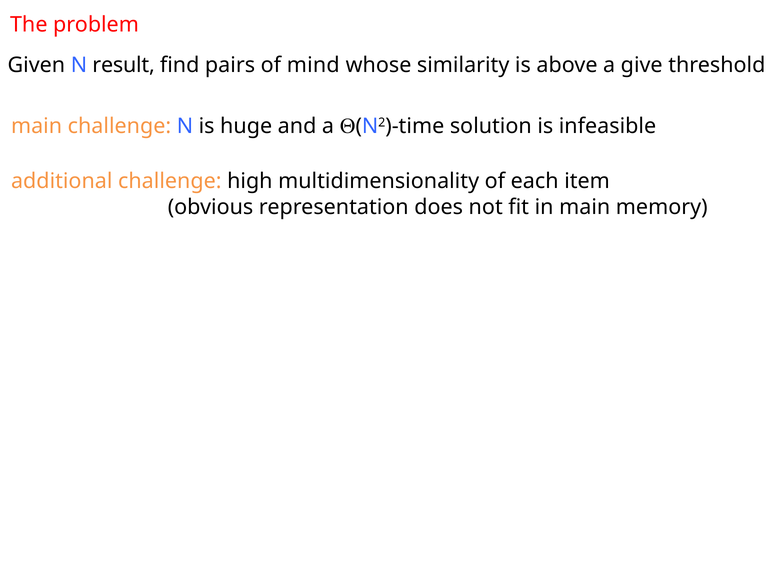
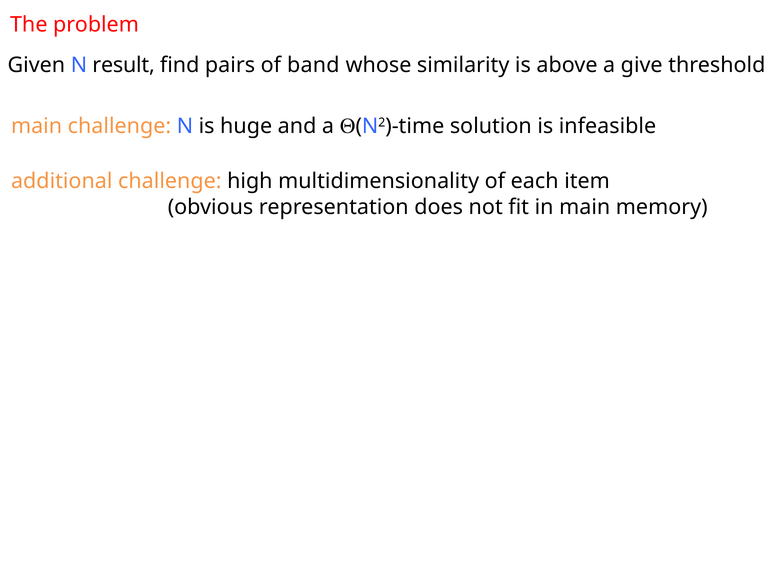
mind: mind -> band (313, 65)
